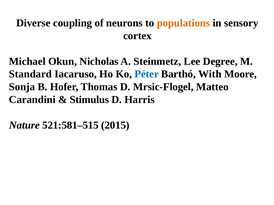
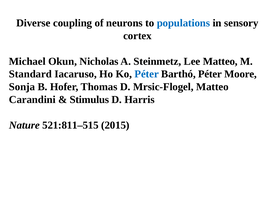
populations colour: orange -> blue (183, 23)
Lee Degree: Degree -> Matteo (220, 61)
Barthó With: With -> Péter (210, 74)
521:581–515: 521:581–515 -> 521:811–515 (70, 125)
